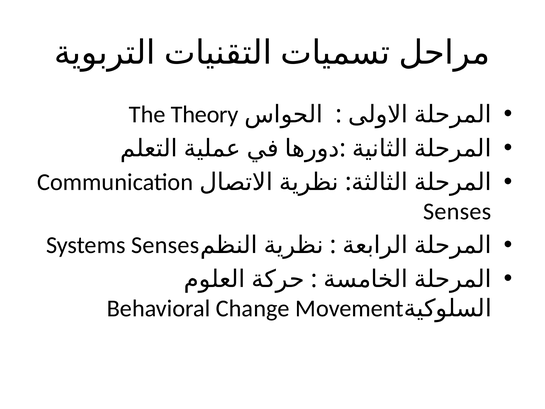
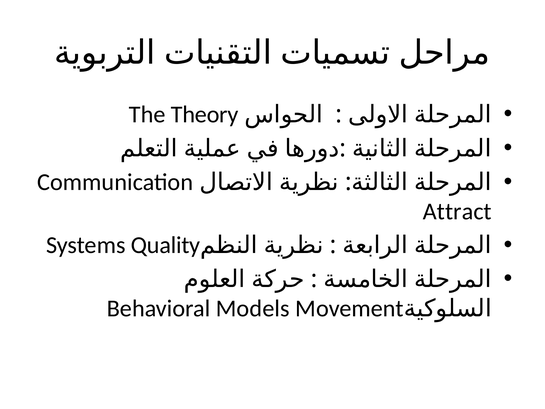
Senses: Senses -> Attract (457, 211)
Senses: Senses -> Quality (166, 245)
Change: Change -> Models (253, 308)
